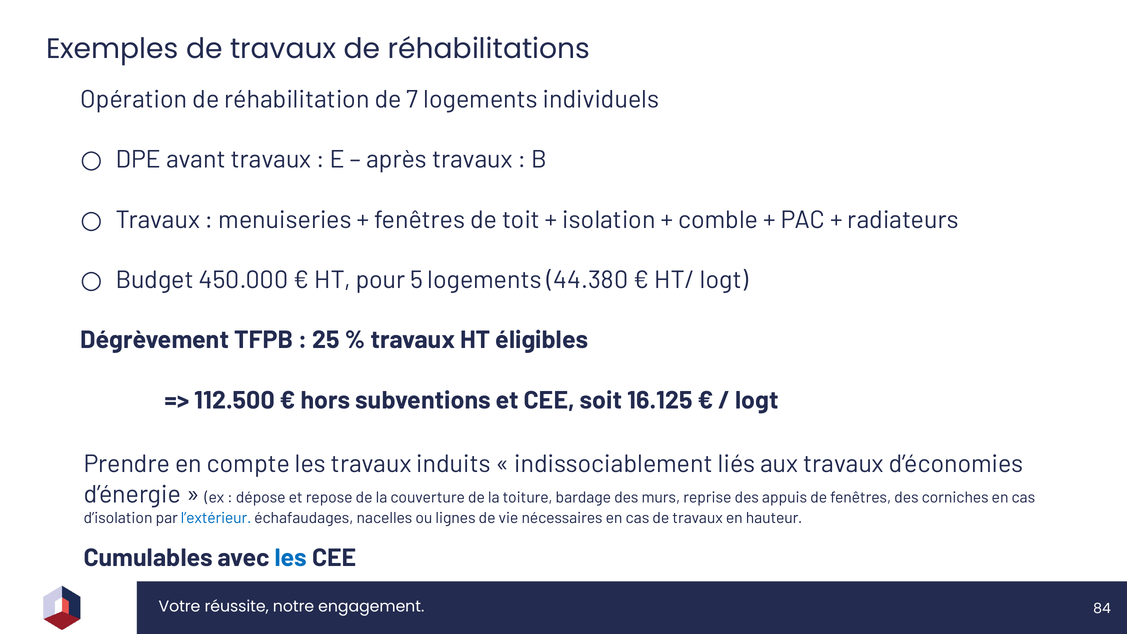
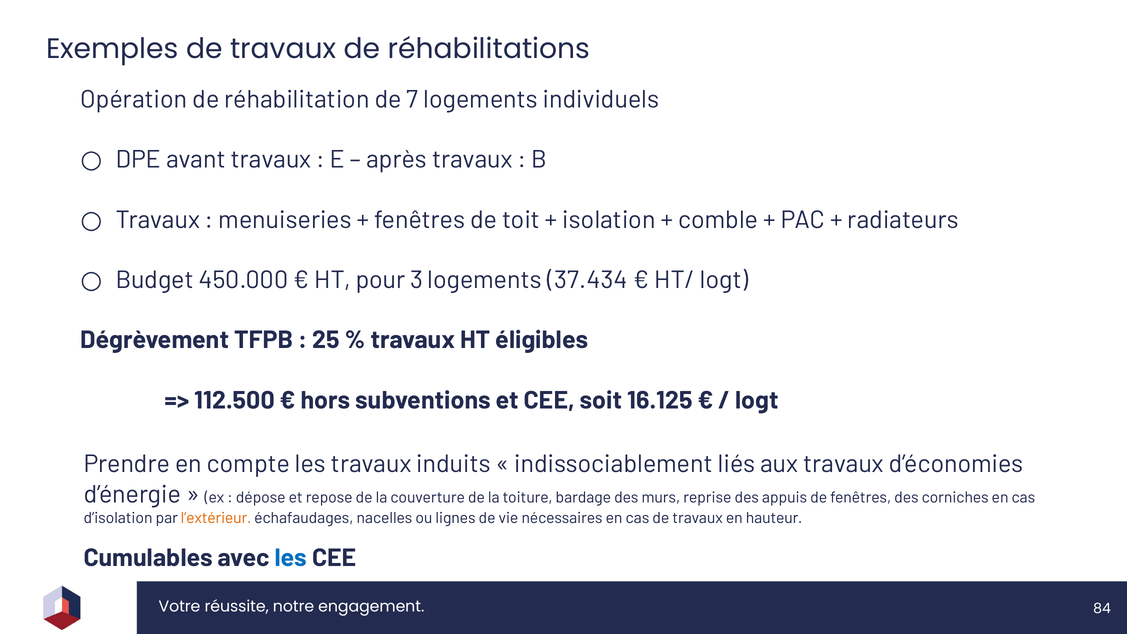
5: 5 -> 3 (416, 280)
44.380: 44.380 -> 37.434 (587, 280)
l’extérieur colour: blue -> orange (216, 518)
